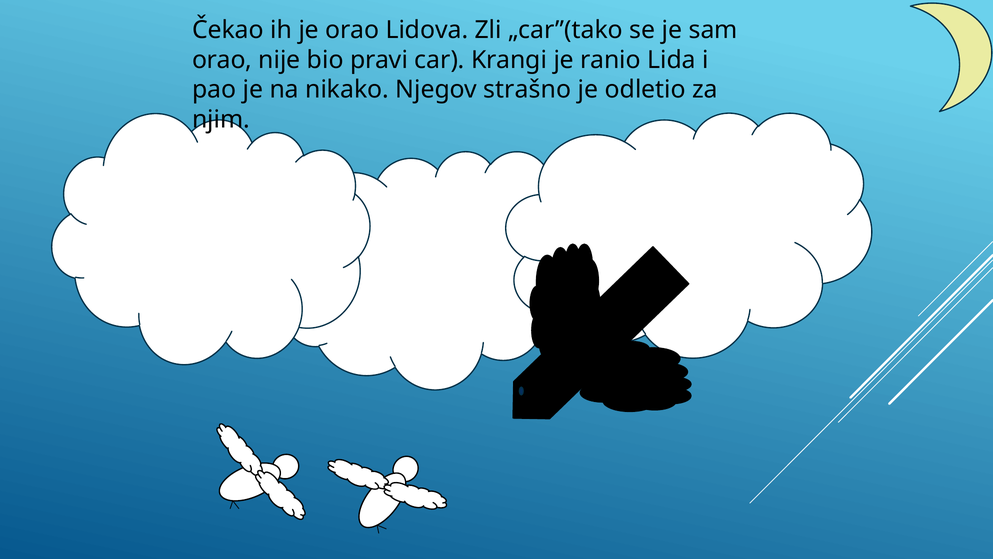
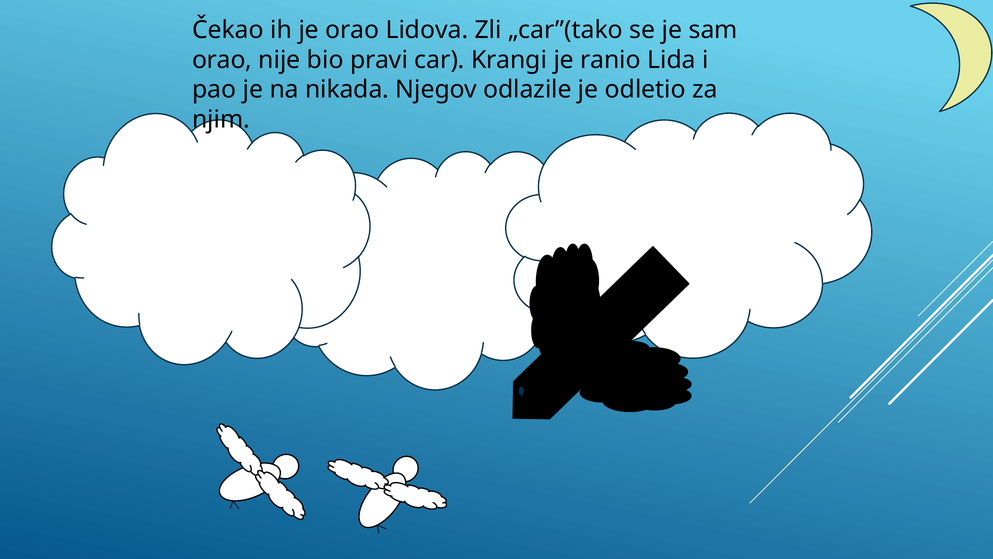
nikako: nikako -> nikada (347, 90)
strašno: strašno -> odlazile (527, 90)
